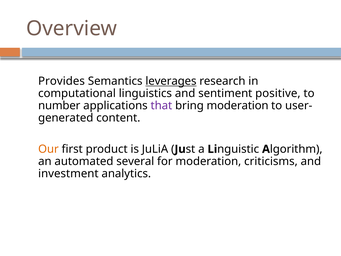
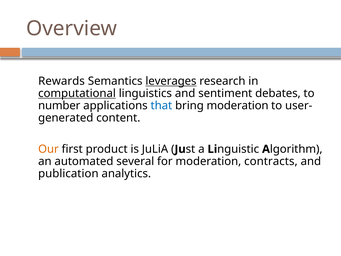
Provides: Provides -> Rewards (61, 81)
computational underline: none -> present (77, 93)
positive: positive -> debates (278, 93)
that colour: purple -> blue (161, 106)
criticisms: criticisms -> contracts (271, 161)
investment: investment -> publication (68, 174)
